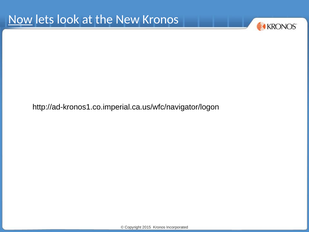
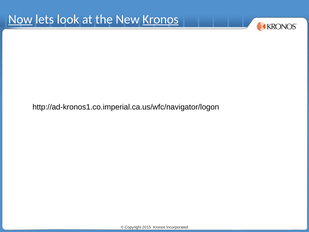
Kronos underline: none -> present (161, 19)
